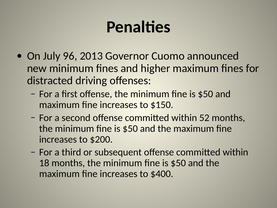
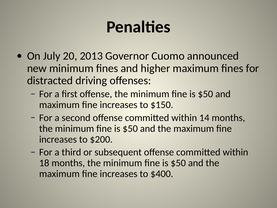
96: 96 -> 20 (70, 56)
52: 52 -> 14 (204, 118)
